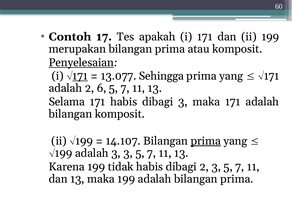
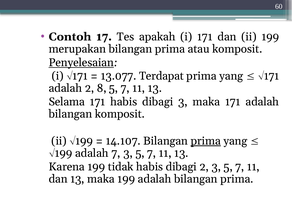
171 underline: present -> none (80, 76)
Sehingga: Sehingga -> Terdapat (161, 76)
6: 6 -> 8 (102, 88)
adalah 3: 3 -> 7 (116, 153)
